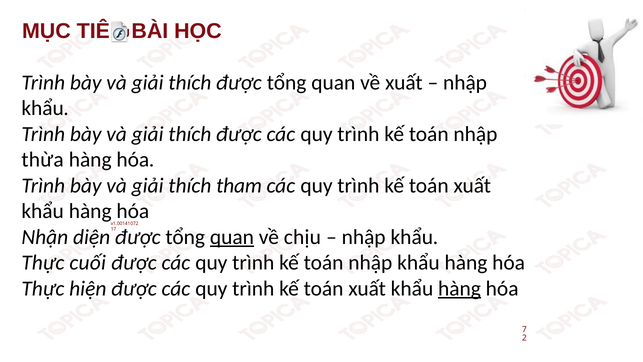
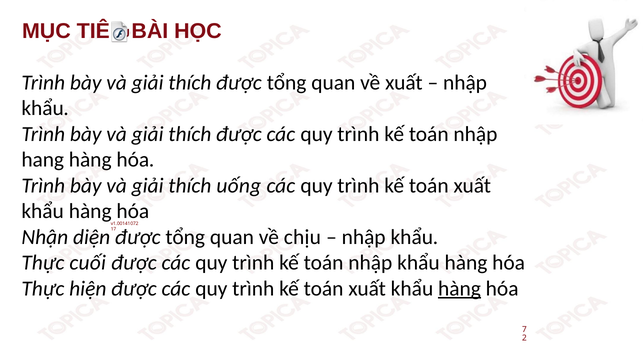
thừa: thừa -> hang (43, 160)
tham: tham -> uống (239, 185)
quan underline: present -> none (232, 237)
